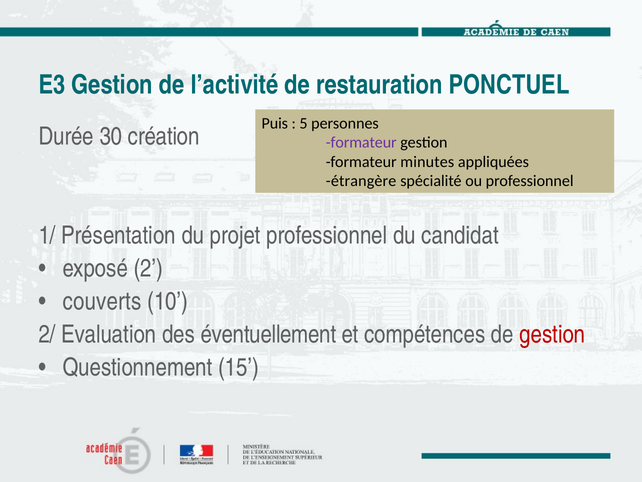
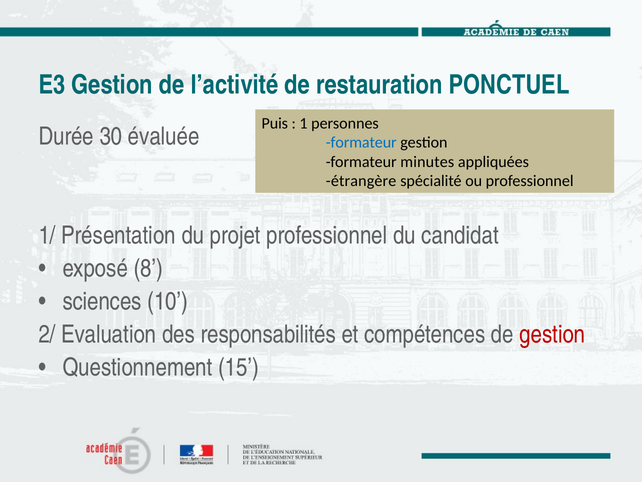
5: 5 -> 1 (304, 123)
création: création -> évaluée (164, 137)
formateur colour: purple -> blue (361, 142)
2: 2 -> 8 (148, 268)
couverts: couverts -> sciences (102, 301)
éventuellement: éventuellement -> responsabilités (268, 334)
